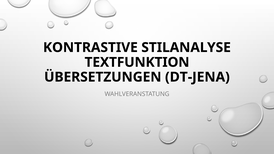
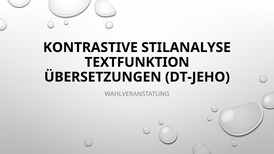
DT-JENA: DT-JENA -> DT-JEHO (197, 77)
